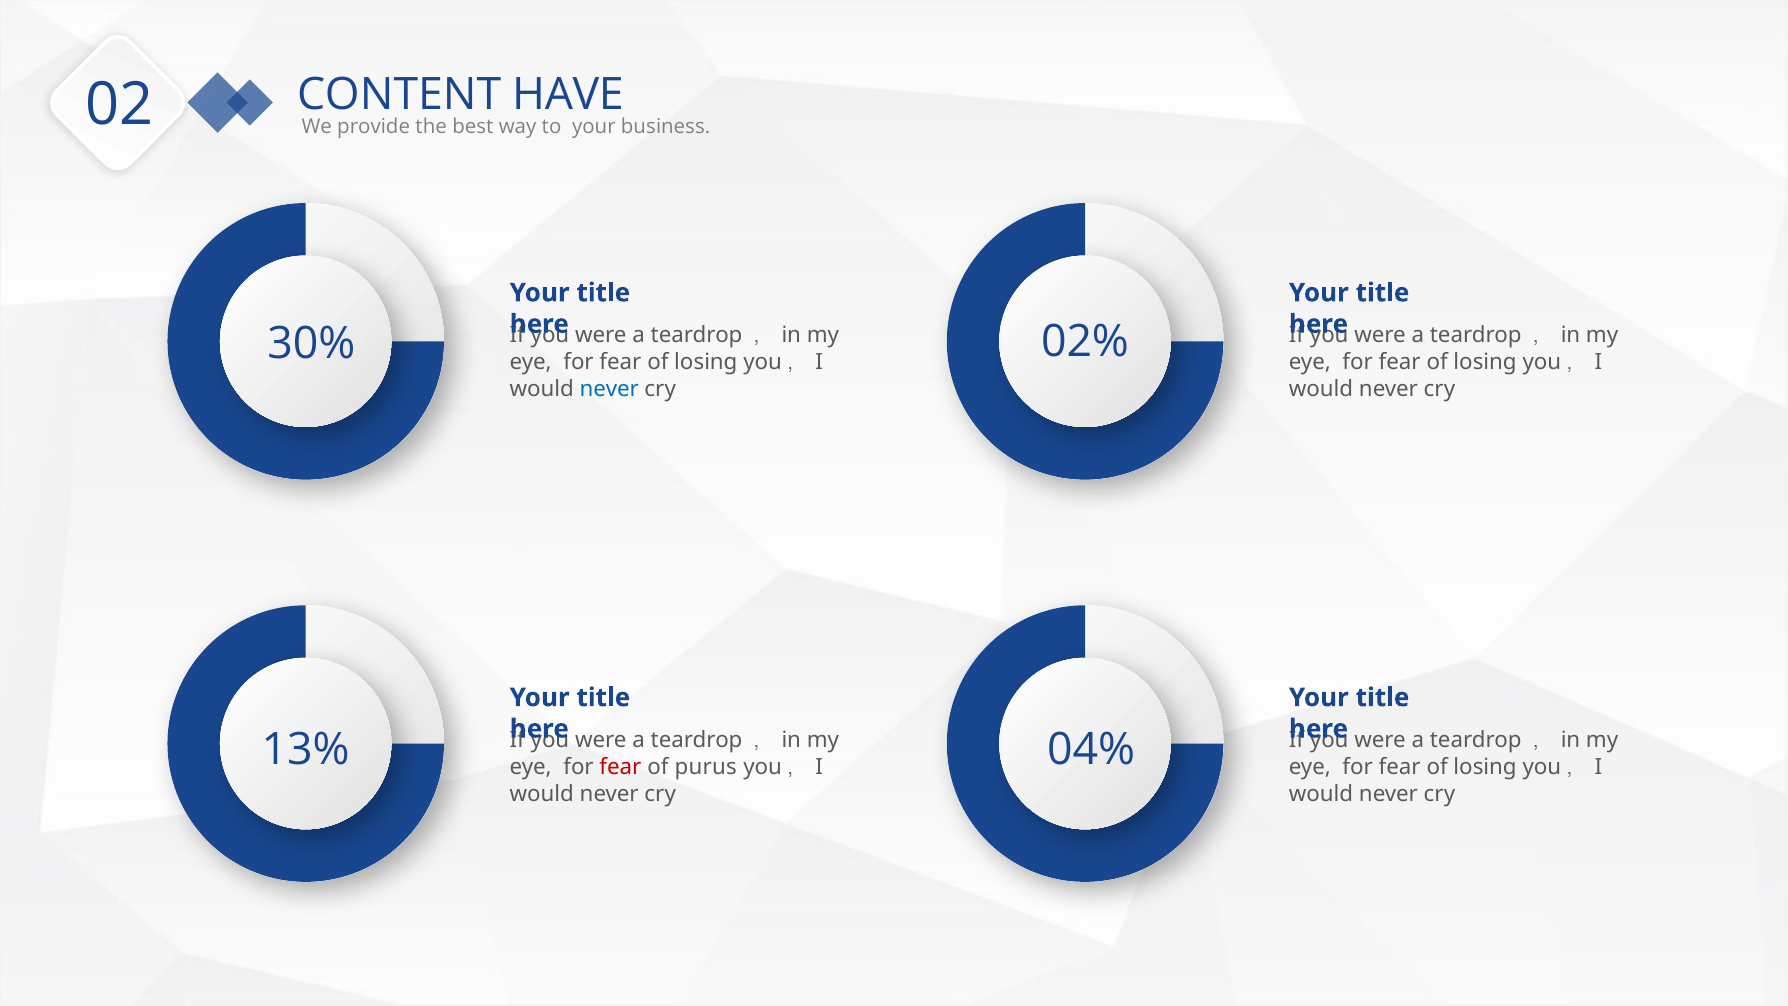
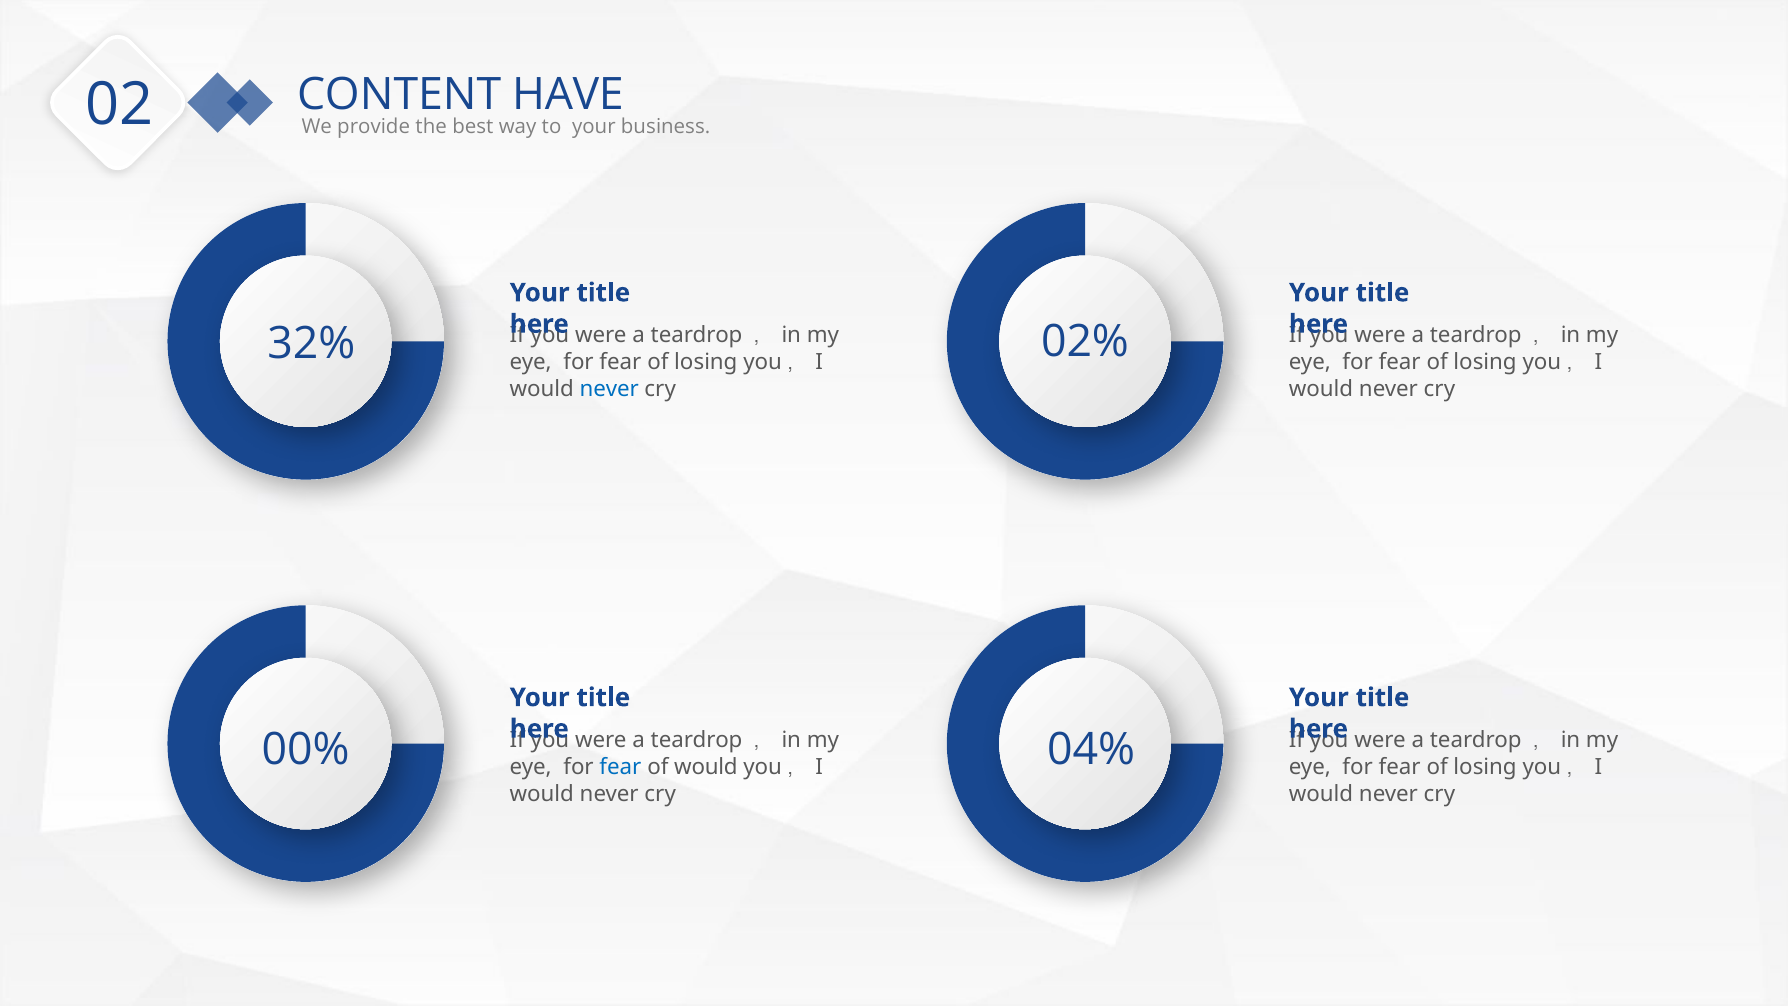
30%: 30% -> 32% (311, 344)
13%: 13% -> 00% (306, 749)
fear colour: red -> blue (620, 767)
of purus: purus -> would (706, 767)
